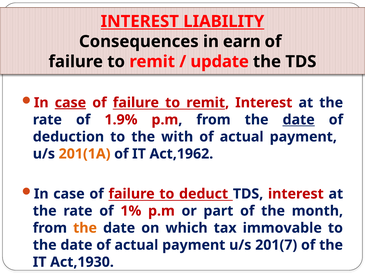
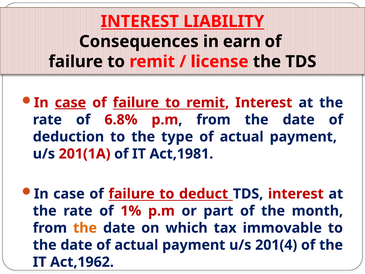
update: update -> license (220, 62)
1.9%: 1.9% -> 6.8% (121, 120)
date underline: present -> none (299, 120)
with: with -> type (177, 137)
201(1A colour: orange -> red (85, 154)
Act,1962: Act,1962 -> Act,1981 (181, 154)
201(7: 201(7 -> 201(4 (276, 245)
Act,1930: Act,1930 -> Act,1962 (82, 262)
